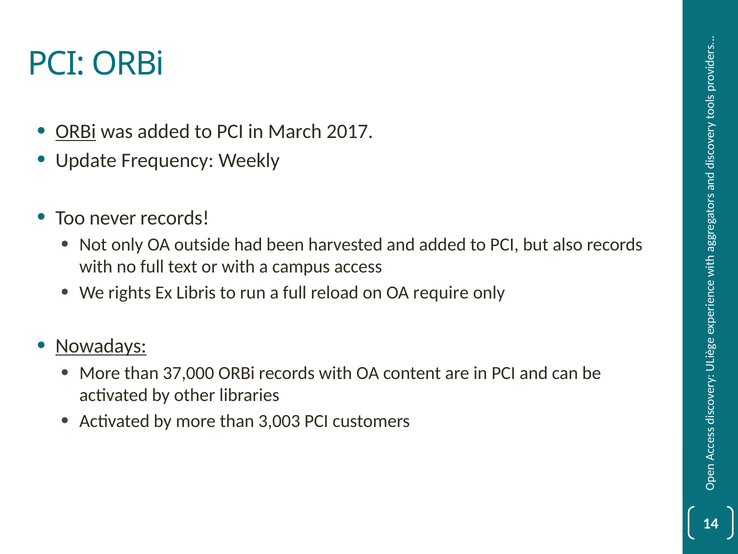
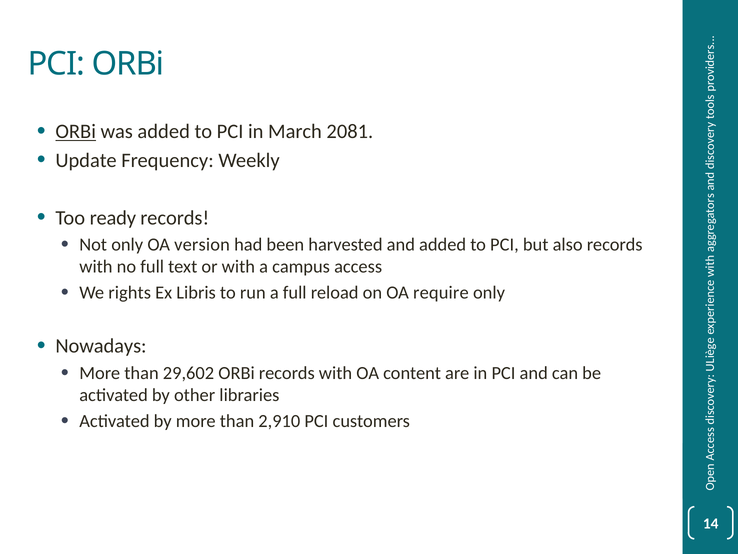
2017: 2017 -> 2081 (350, 131)
never: never -> ready (113, 218)
outside: outside -> version (202, 244)
Nowadays underline: present -> none (101, 346)
37,000: 37,000 -> 29,602 (188, 373)
3,003: 3,003 -> 2,910 (279, 421)
